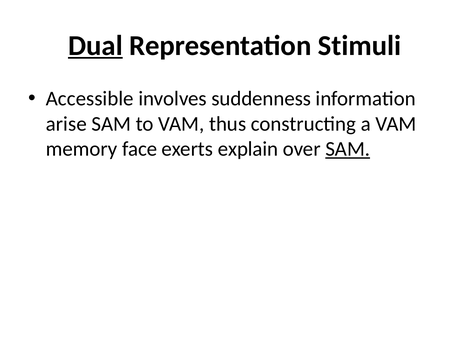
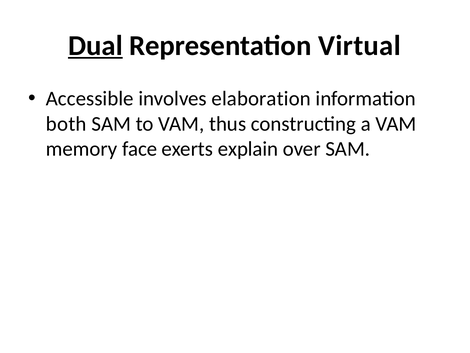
Stimuli: Stimuli -> Virtual (360, 45)
suddenness: suddenness -> elaboration (261, 99)
arise: arise -> both (66, 124)
SAM underline: present -> none (348, 149)
